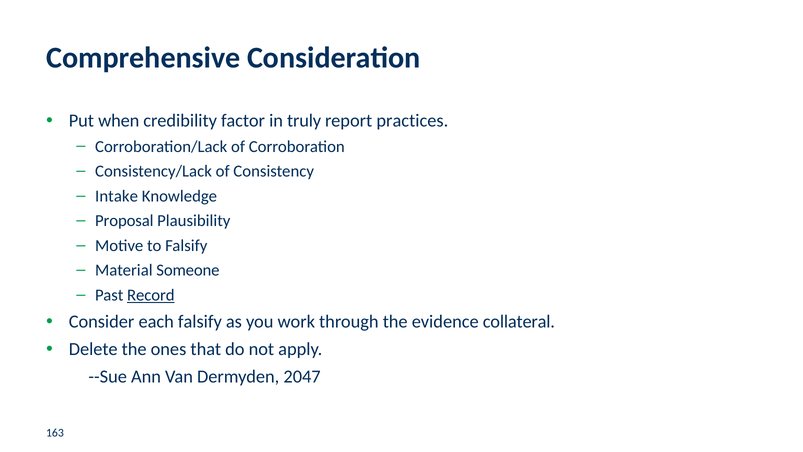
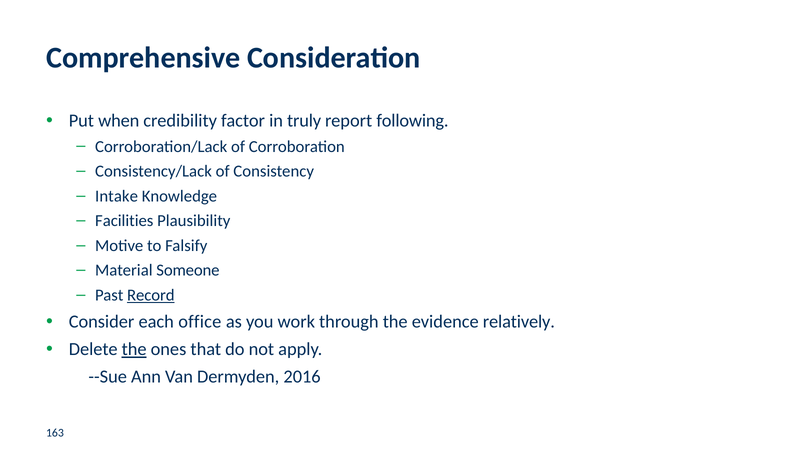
practices: practices -> following (412, 121)
Proposal: Proposal -> Facilities (124, 221)
each falsify: falsify -> office (200, 322)
collateral: collateral -> relatively (519, 322)
the underline: none -> present (134, 349)
2047: 2047 -> 2016 (302, 376)
